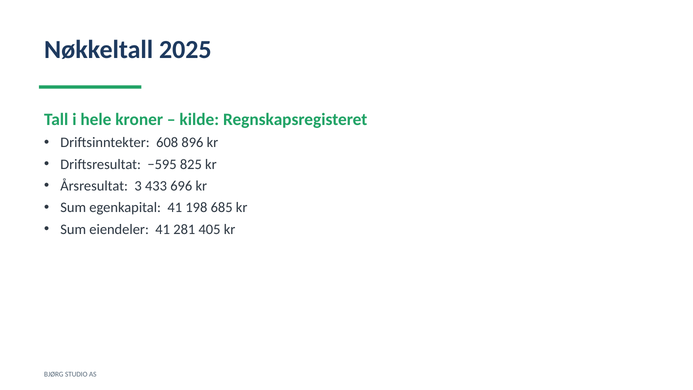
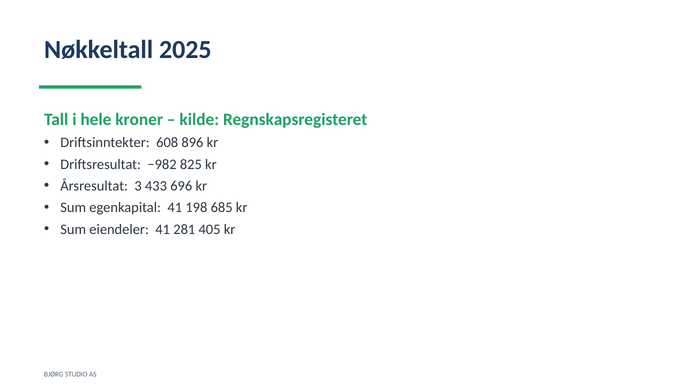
−595: −595 -> −982 (162, 164)
